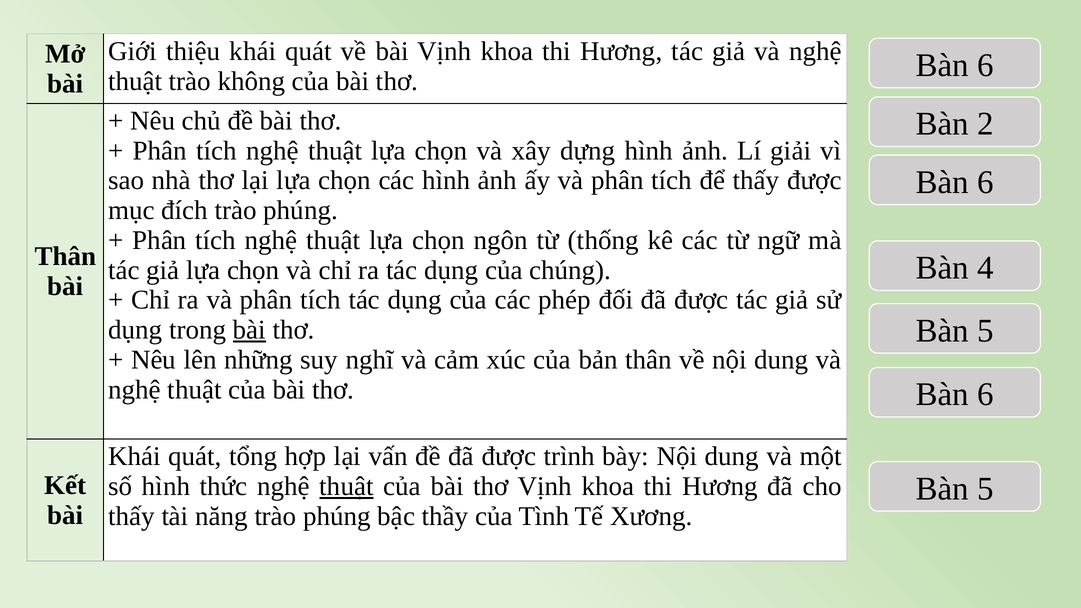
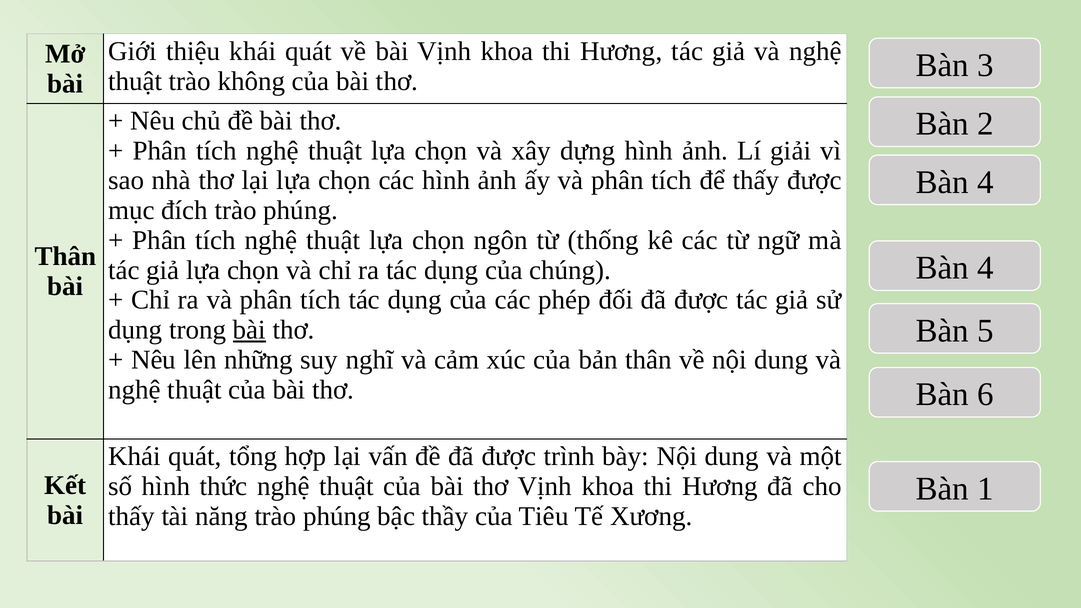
6: 6 -> 3 (985, 65)
6: 6 -> 4 (985, 182)
5: 5 -> 1 (985, 489)
thuật underline: present -> none (347, 486)
Tình: Tình -> Tiêu (544, 516)
